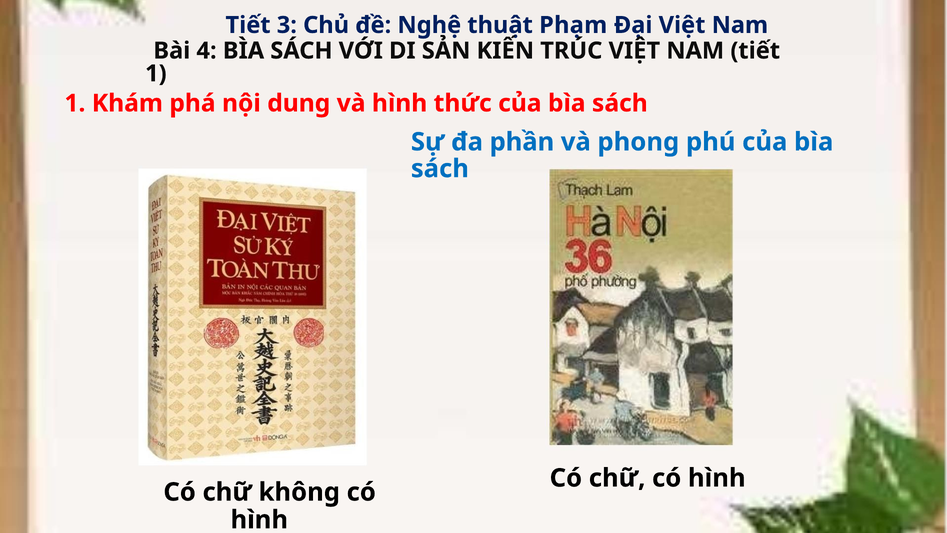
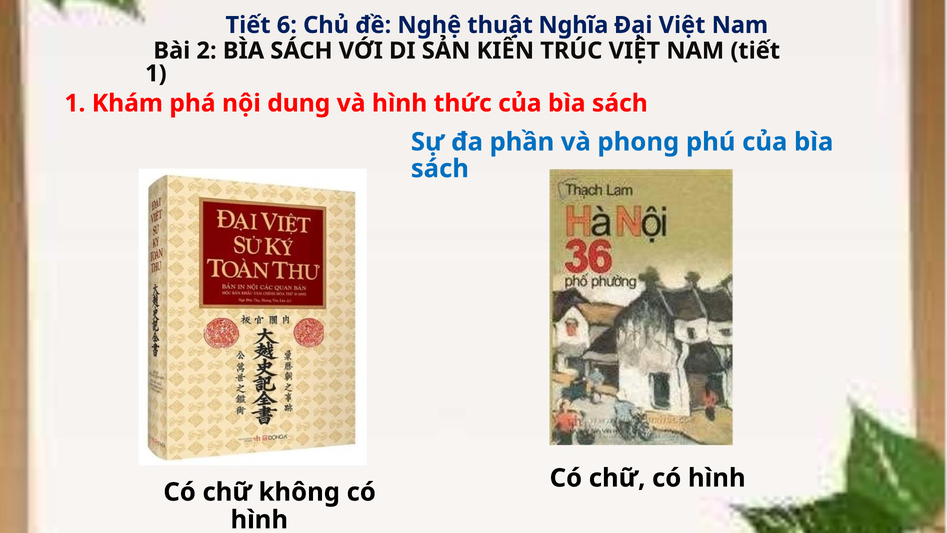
3: 3 -> 6 (287, 25)
Phạm: Phạm -> Nghĩa (573, 25)
4: 4 -> 2 (207, 51)
